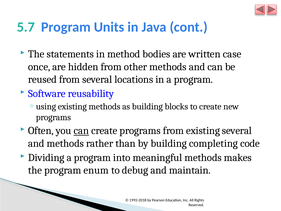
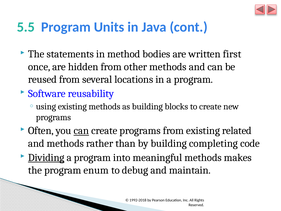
5.7: 5.7 -> 5.5 (26, 27)
case: case -> first (232, 54)
existing several: several -> related (237, 131)
Dividing underline: none -> present (46, 157)
